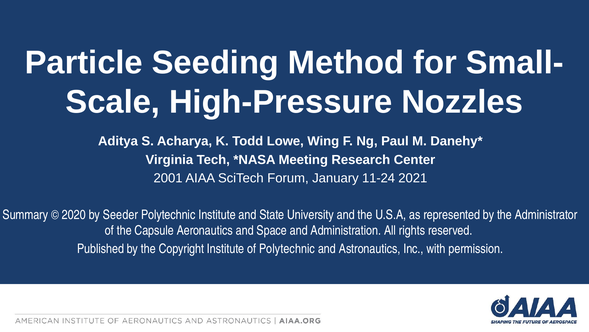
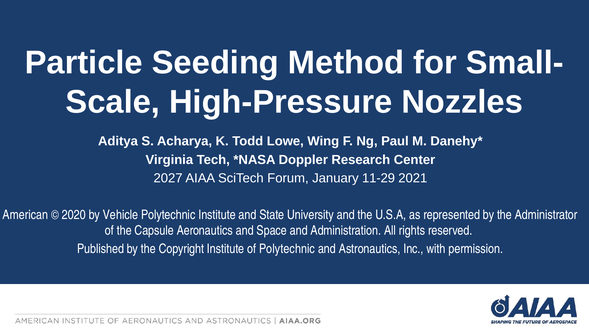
Meeting: Meeting -> Doppler (303, 159)
2001: 2001 -> 2027 (168, 178)
11-24: 11-24 -> 11-29 (379, 178)
Summary: Summary -> American (25, 214)
Seeder: Seeder -> Vehicle (121, 214)
